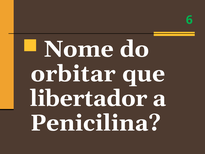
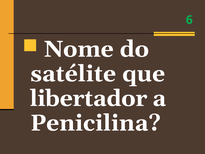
orbitar: orbitar -> satélite (73, 74)
